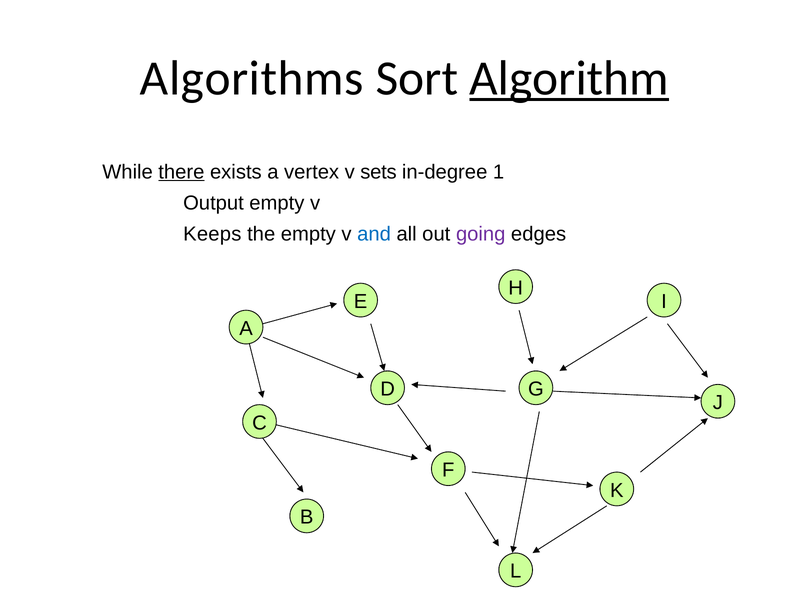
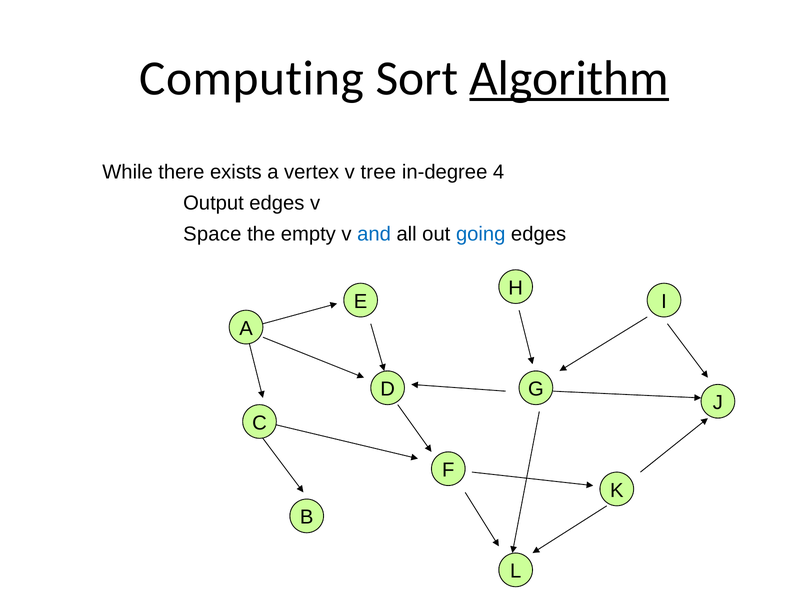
Algorithms: Algorithms -> Computing (252, 78)
there underline: present -> none (181, 172)
sets: sets -> tree (378, 172)
1: 1 -> 4 (499, 172)
Output empty: empty -> edges (277, 203)
Keeps: Keeps -> Space (212, 234)
going colour: purple -> blue (481, 234)
